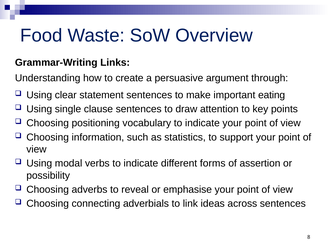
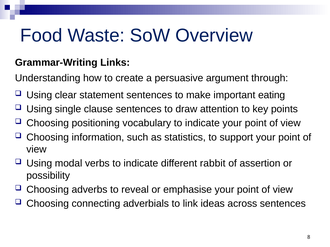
forms: forms -> rabbit (213, 164)
